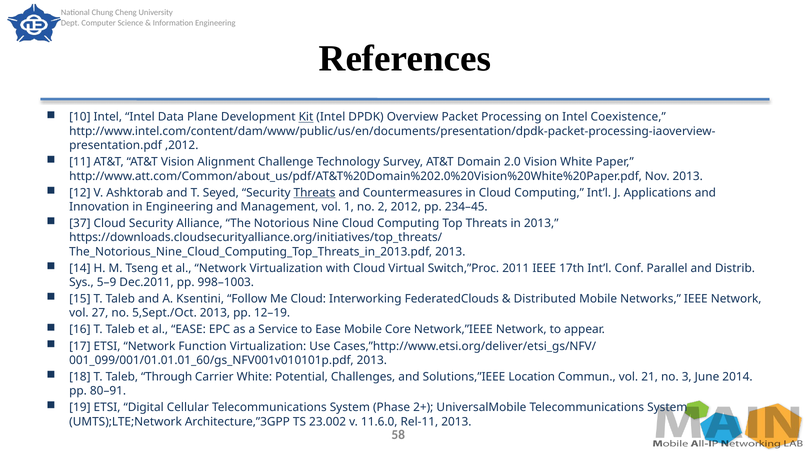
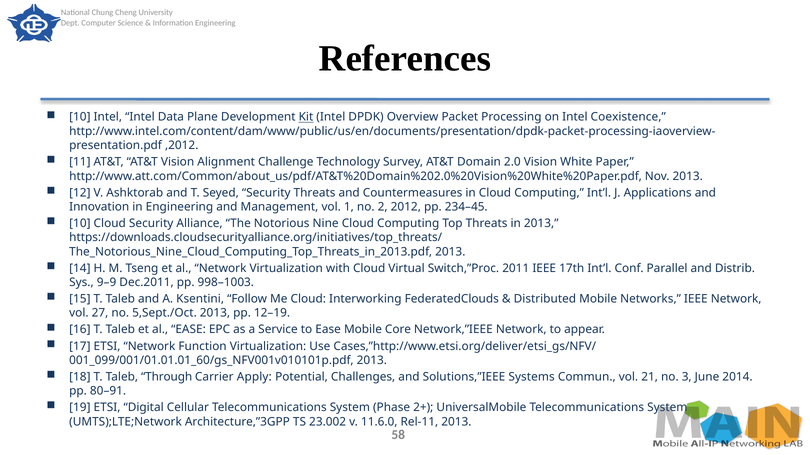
Threats underline: present -> none (315, 193)
37: 37 -> 10 (80, 224)
5–9: 5–9 -> 9–9 (107, 283)
Carrier White: White -> Apply (254, 377)
Location: Location -> Systems (532, 377)
